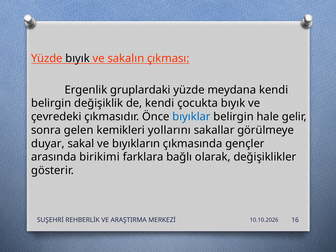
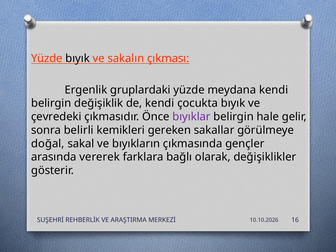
bıyıklar colour: blue -> purple (191, 117)
gelen: gelen -> belirli (79, 130)
yollarını: yollarını -> gereken (169, 130)
duyar: duyar -> doğal (48, 144)
birikimi: birikimi -> vererek (100, 157)
